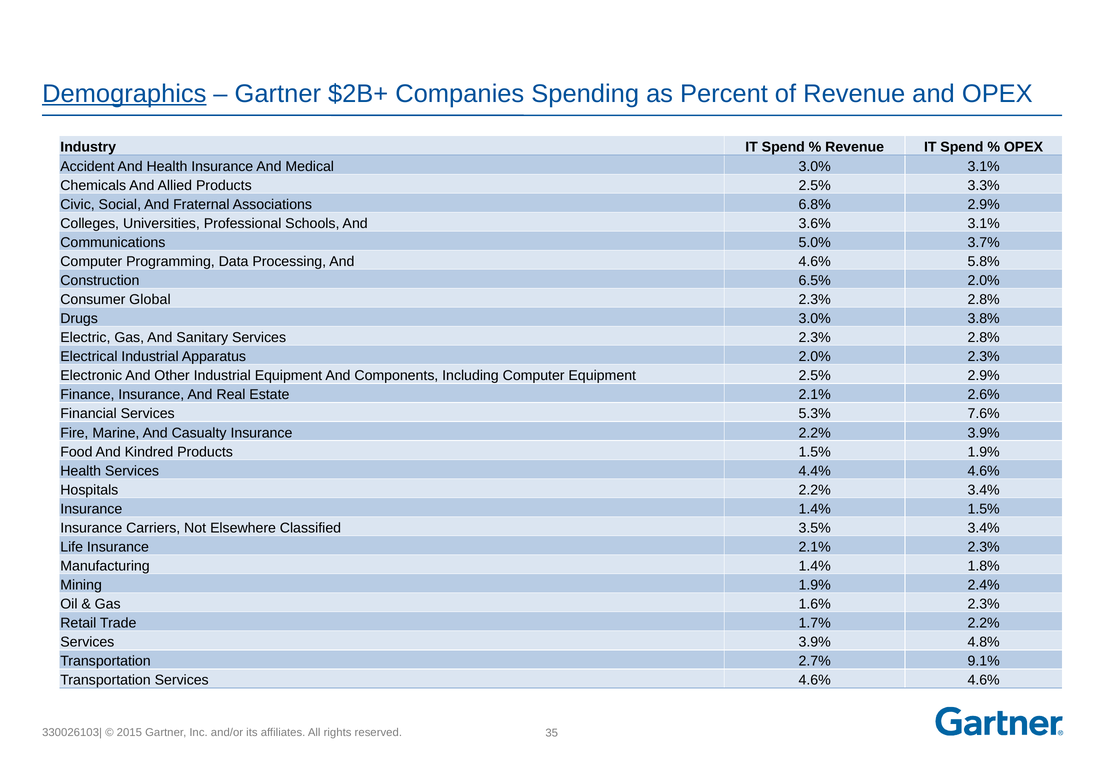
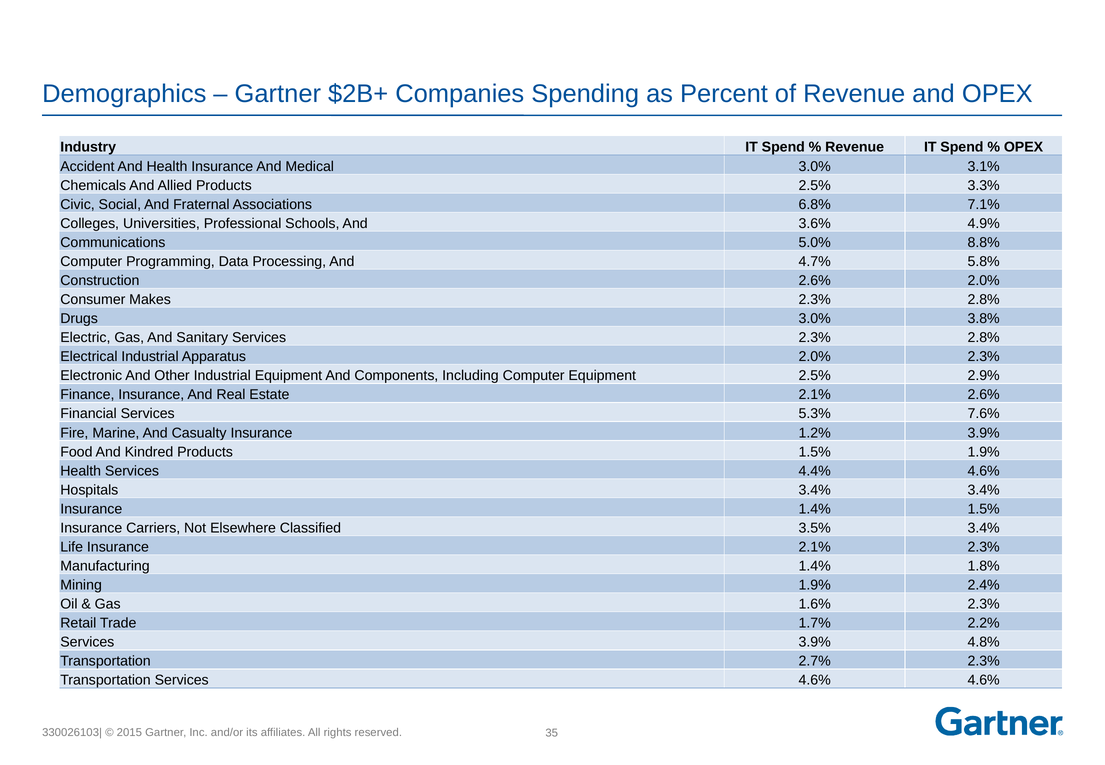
Demographics underline: present -> none (124, 94)
6.8% 2.9%: 2.9% -> 7.1% (984, 204)
3.6% 3.1%: 3.1% -> 4.9% (984, 223)
3.7%: 3.7% -> 8.8% (984, 242)
And 4.6%: 4.6% -> 4.7% (815, 262)
Construction 6.5%: 6.5% -> 2.6% (815, 281)
Global: Global -> Makes (150, 300)
Insurance 2.2%: 2.2% -> 1.2% (815, 433)
Hospitals 2.2%: 2.2% -> 3.4% (815, 490)
2.7% 9.1%: 9.1% -> 2.3% (984, 661)
